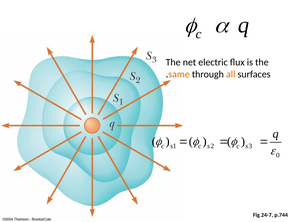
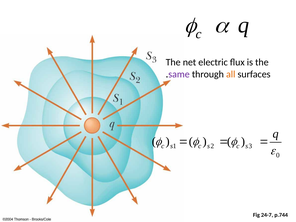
same colour: orange -> purple (179, 74)
